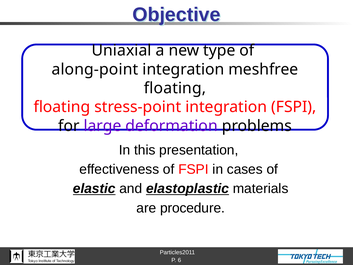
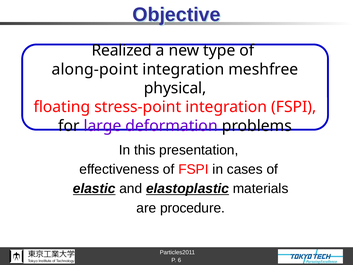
Uniaxial: Uniaxial -> Realized (122, 50)
floating: floating -> physical (175, 88)
